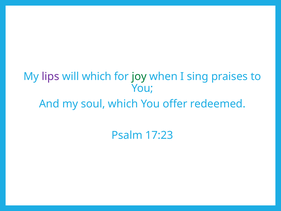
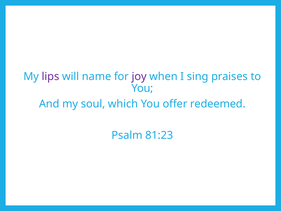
will which: which -> name (97, 76)
joy colour: green -> purple (139, 76)
17:23: 17:23 -> 81:23 (159, 135)
